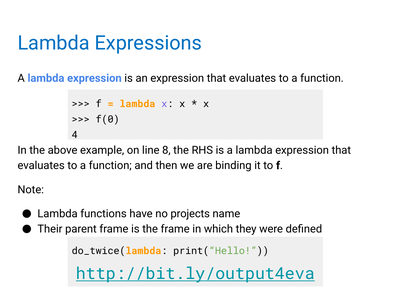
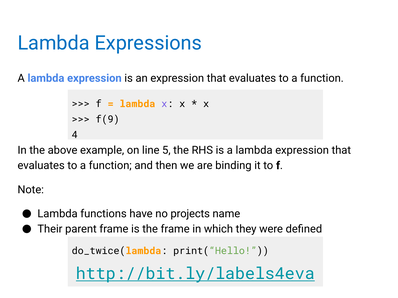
f(0: f(0 -> f(9 (108, 120)
8: 8 -> 5 (166, 151)
http://bit.ly/output4eva: http://bit.ly/output4eva -> http://bit.ly/labels4eva (195, 274)
